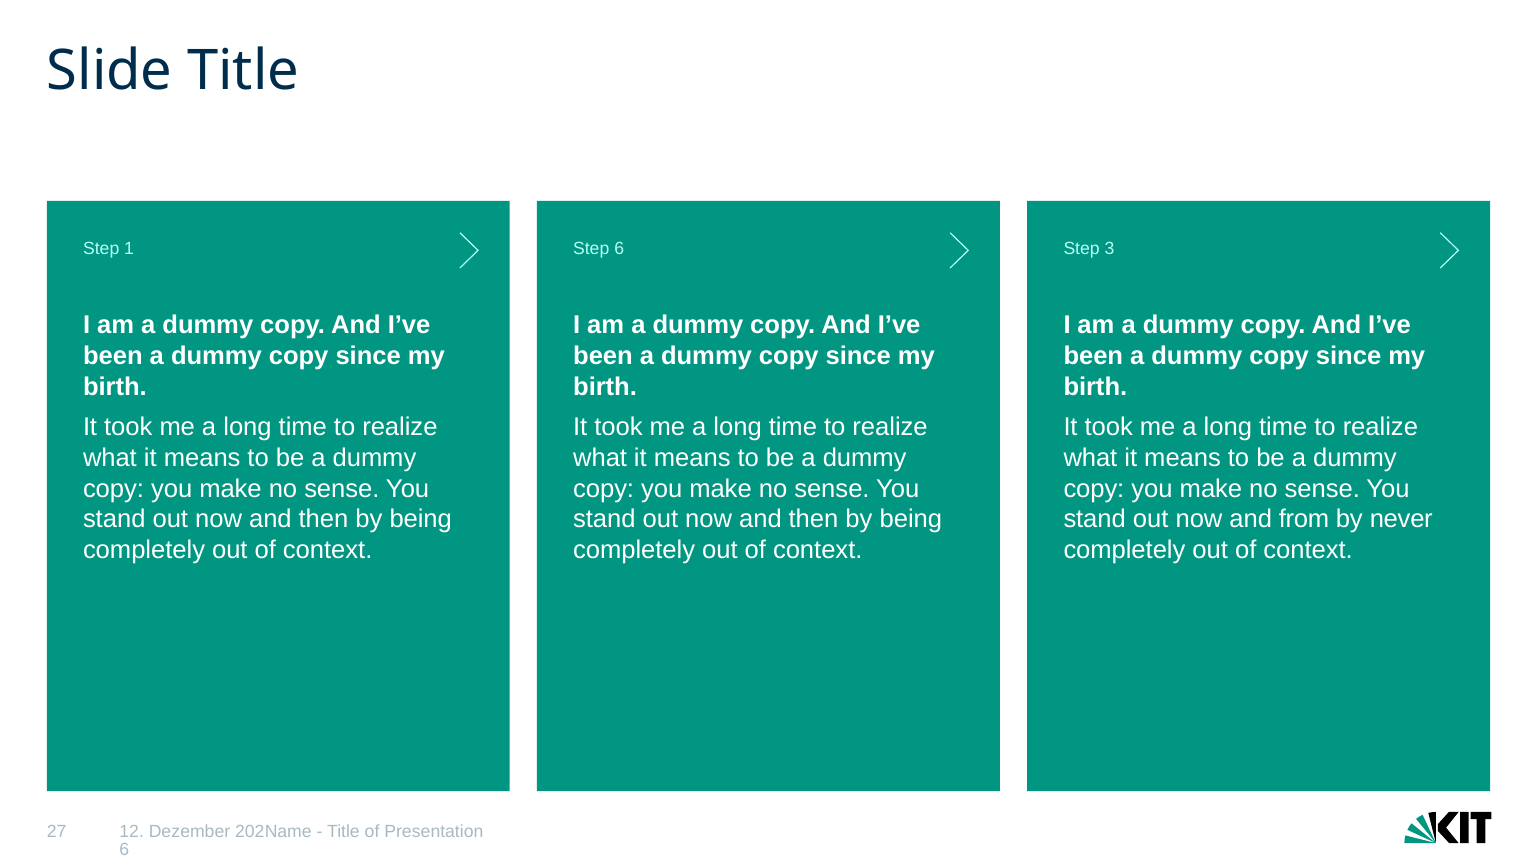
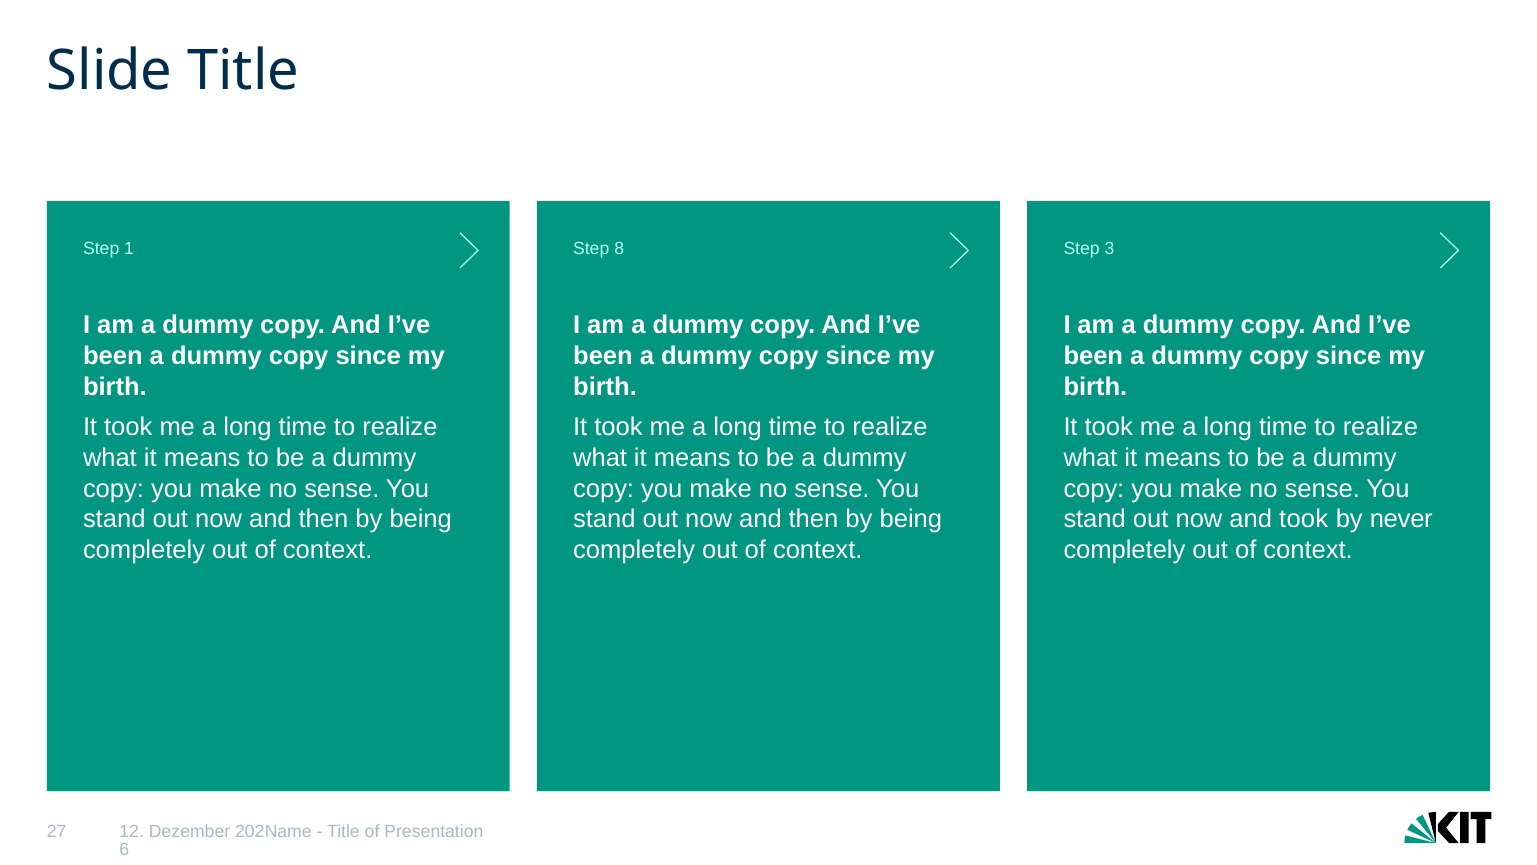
Step 6: 6 -> 8 (619, 249)
and from: from -> took (1304, 519)
